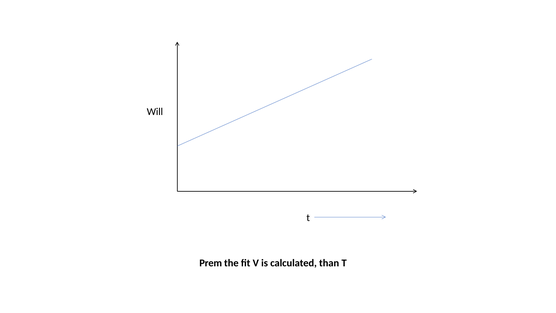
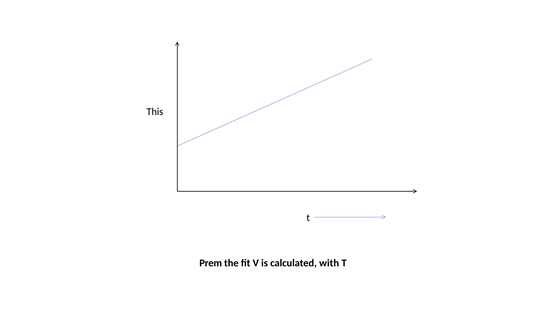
Will: Will -> This (155, 112)
than: than -> with (329, 263)
